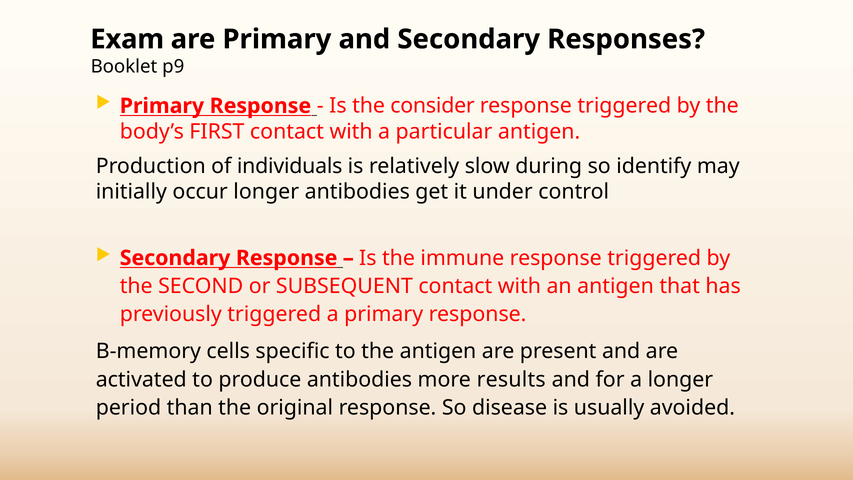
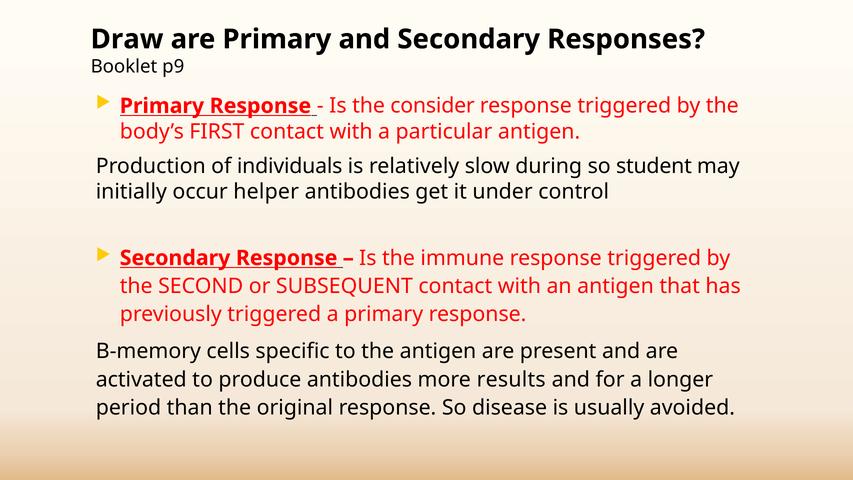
Exam: Exam -> Draw (127, 39)
identify: identify -> student (654, 166)
occur longer: longer -> helper (266, 192)
